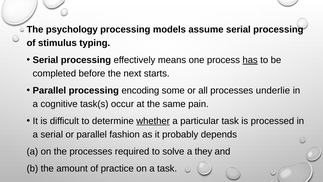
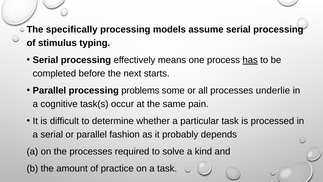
psychology: psychology -> specifically (72, 30)
encoding: encoding -> problems (140, 90)
whether underline: present -> none (153, 121)
they: they -> kind (203, 151)
